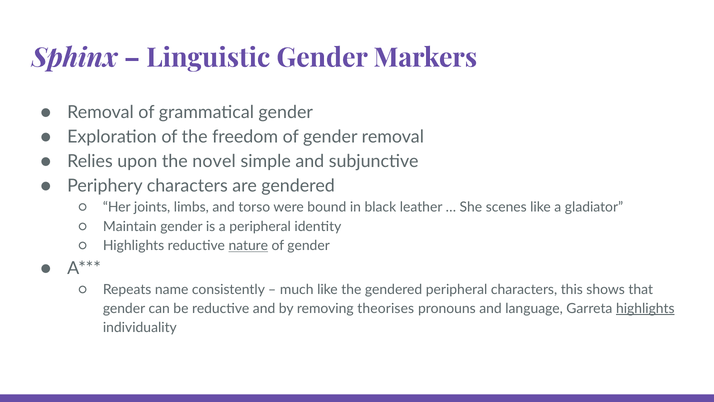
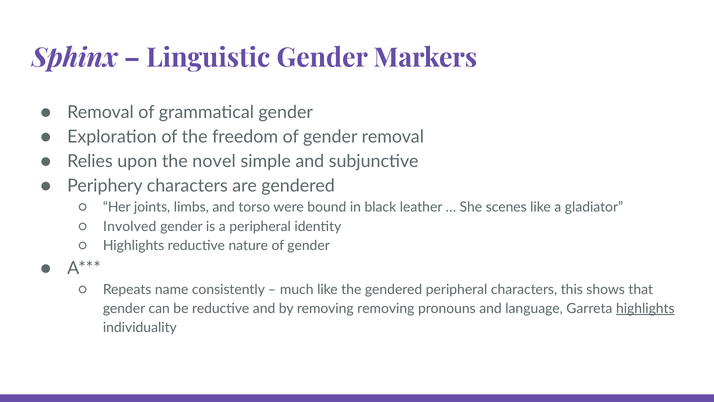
Maintain: Maintain -> Involved (130, 226)
nature underline: present -> none (248, 245)
removing theorises: theorises -> removing (386, 308)
